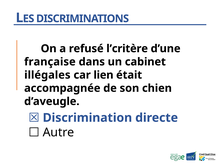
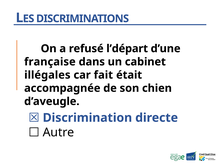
l’critère: l’critère -> l’départ (127, 49)
lien: lien -> fait (103, 75)
